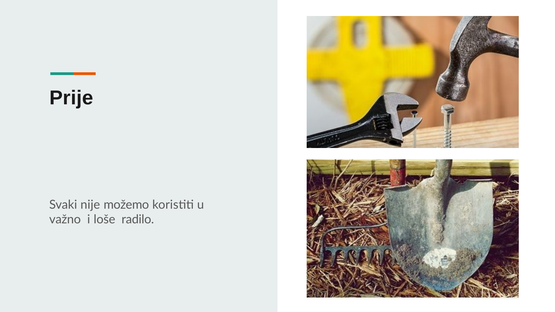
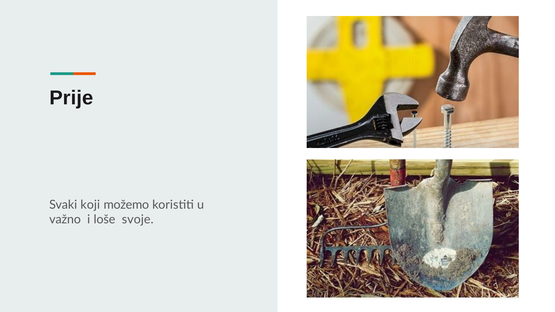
nije: nije -> koji (90, 205)
radilo: radilo -> svoje (138, 220)
